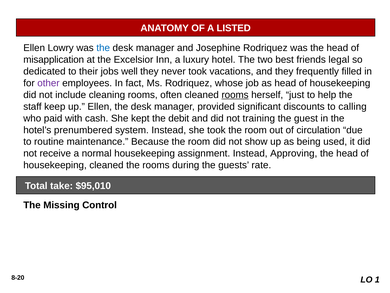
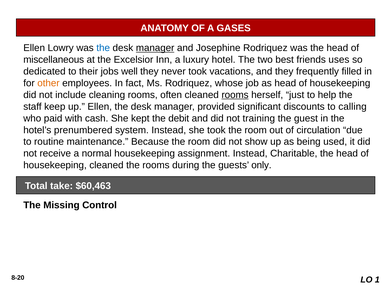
LISTED: LISTED -> GASES (234, 28)
manager underline: none -> present (155, 48)
misapplication: misapplication -> miscellaneous (54, 60)
legal: legal -> uses (339, 60)
other colour: purple -> orange (48, 83)
Approving: Approving -> Charitable (294, 153)
rate: rate -> only (261, 165)
$95,010: $95,010 -> $60,463 (93, 186)
